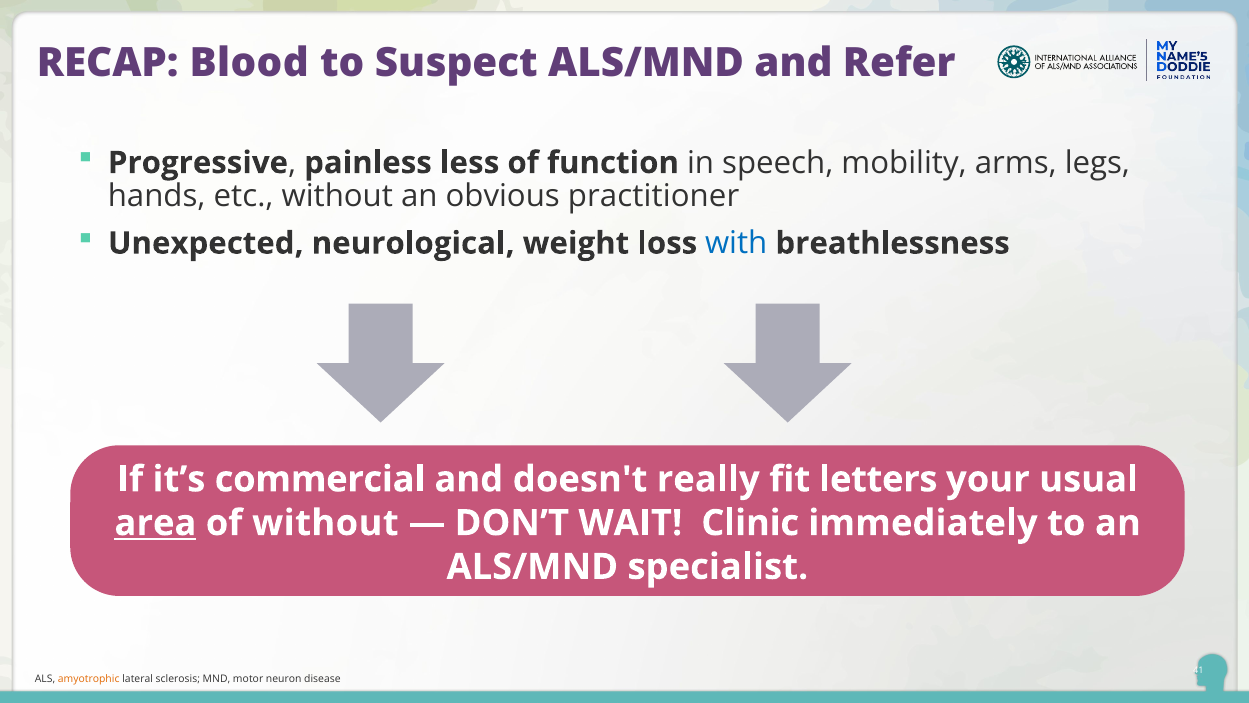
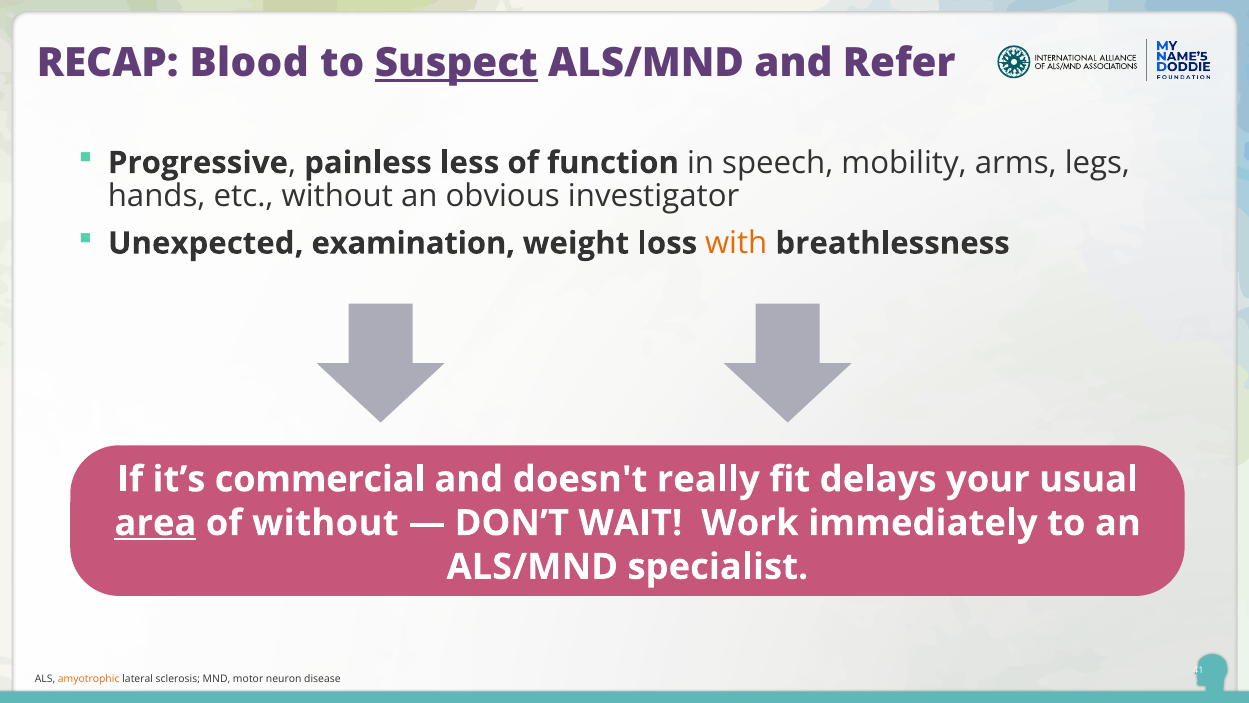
Suspect underline: none -> present (456, 63)
practitioner: practitioner -> investigator (654, 196)
neurological: neurological -> examination (413, 243)
with colour: blue -> orange (736, 243)
letters: letters -> delays (878, 479)
Clinic: Clinic -> Work (750, 523)
